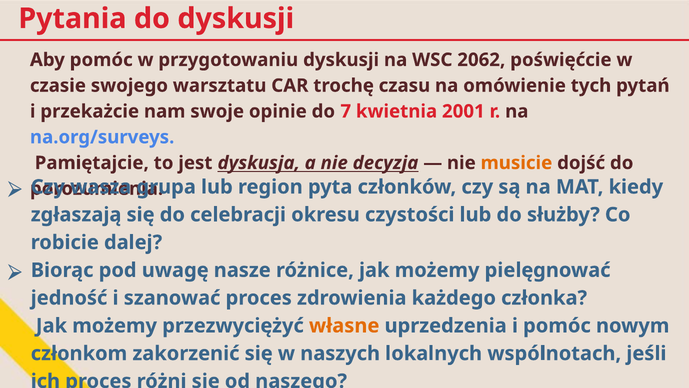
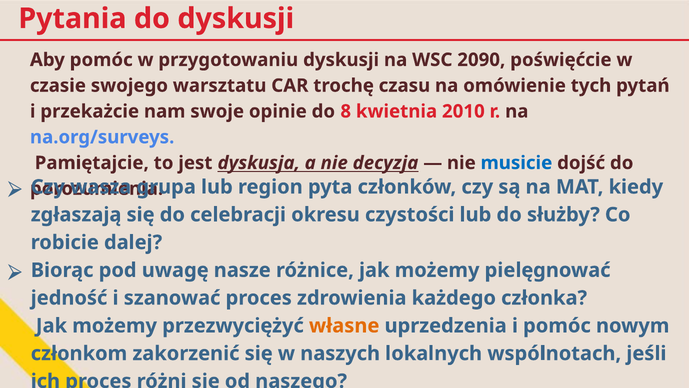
2062: 2062 -> 2090 (481, 60)
7: 7 -> 8 (346, 111)
2001: 2001 -> 2010 (463, 111)
musicie colour: orange -> blue (516, 163)
